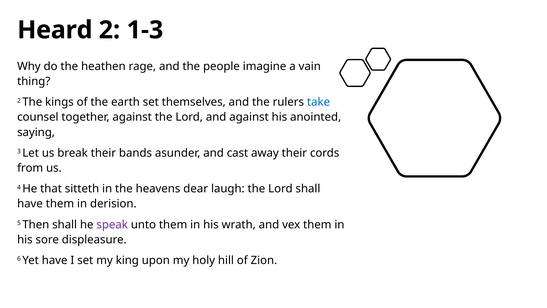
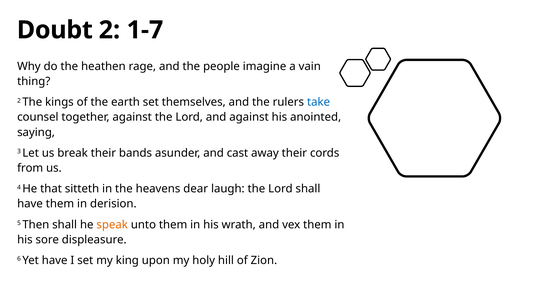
Heard: Heard -> Doubt (55, 30)
1-3: 1-3 -> 1-7 (145, 30)
speak colour: purple -> orange (112, 224)
